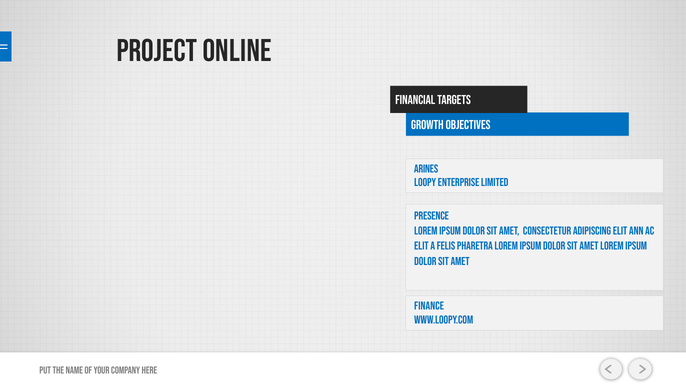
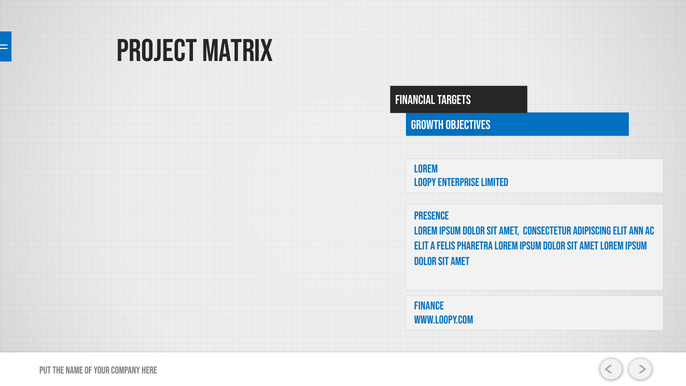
ONLINE: ONLINE -> MATRIX (238, 51)
ARINES: ARINES -> LOREM (426, 169)
